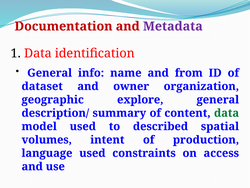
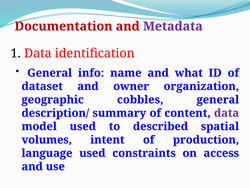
from: from -> what (189, 73)
explore: explore -> cobbles (140, 99)
data colour: green -> purple (227, 113)
